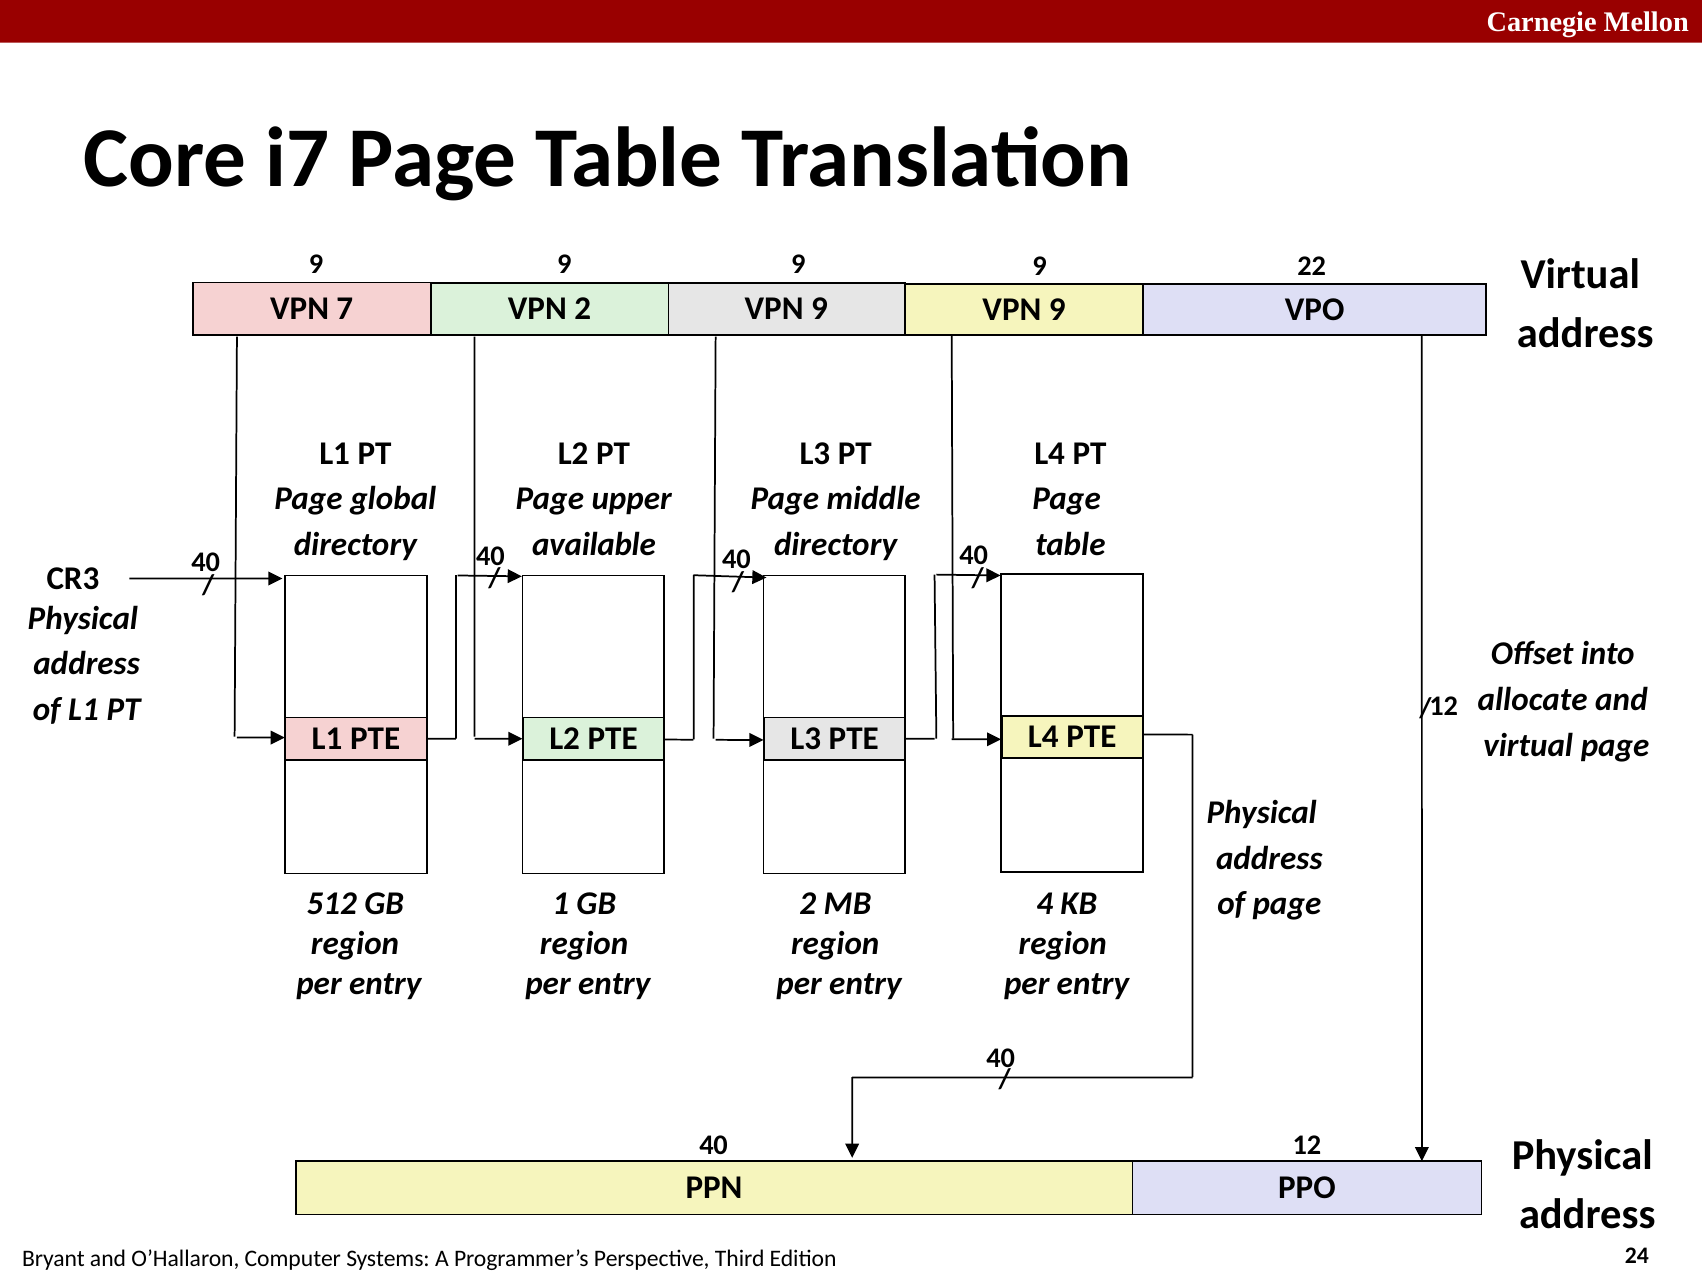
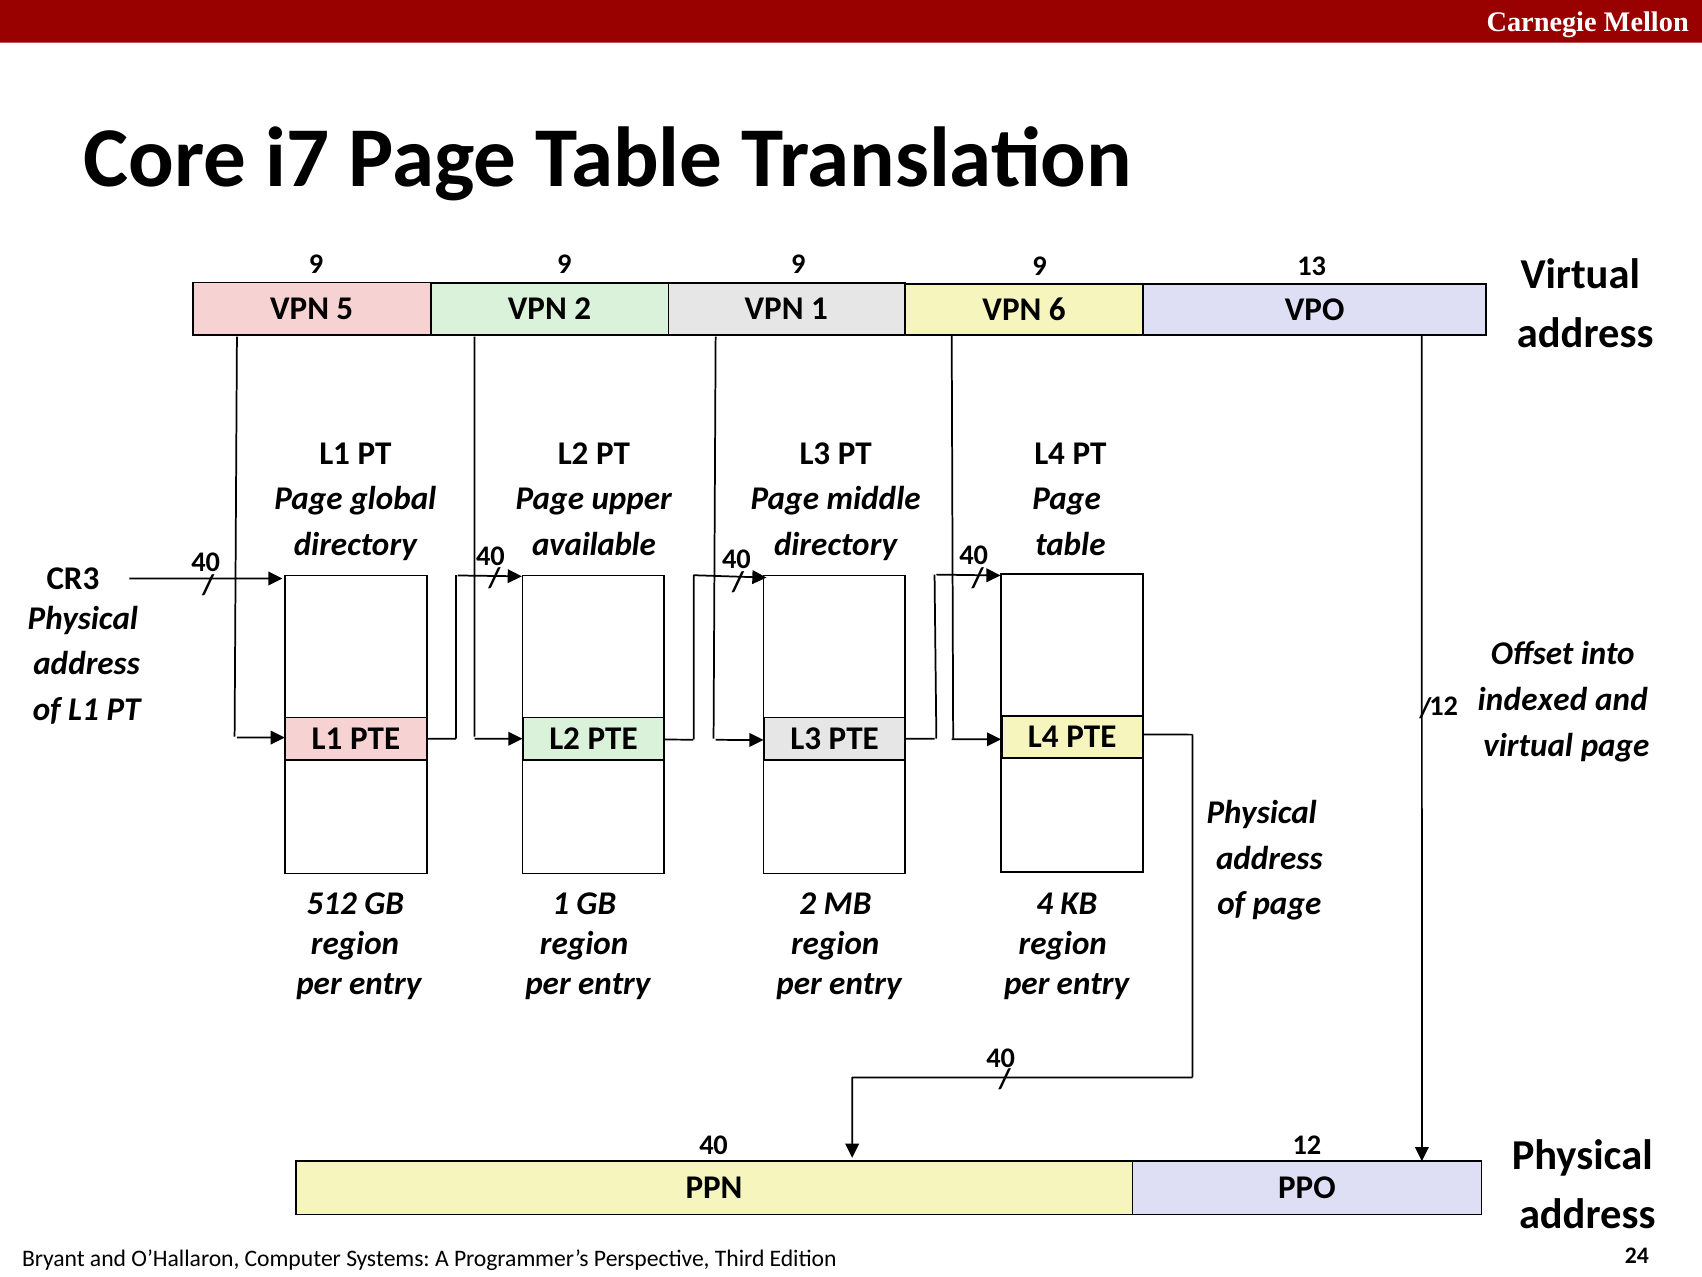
22: 22 -> 13 (1312, 266)
7: 7 -> 5 (345, 308)
9: 9 -> 1 (819, 309)
9: 9 -> 6 (1057, 309)
allocate: allocate -> indexed (1532, 699)
